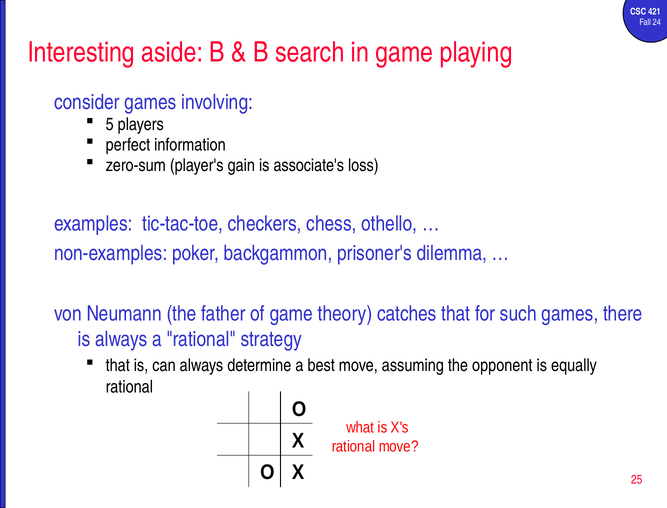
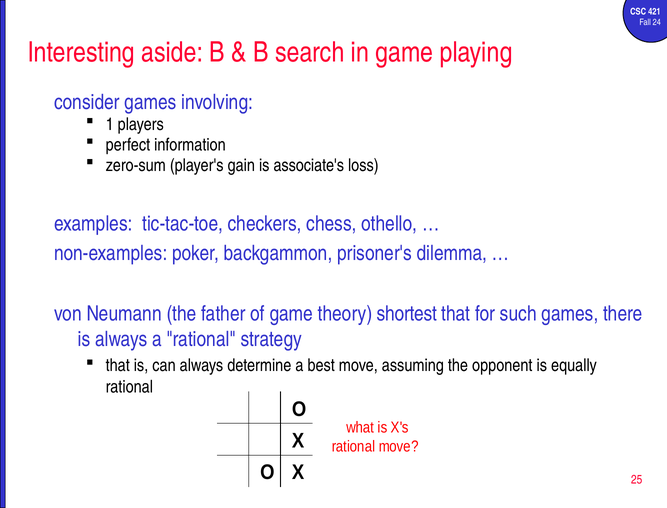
5: 5 -> 1 (110, 125)
catches: catches -> shortest (407, 314)
